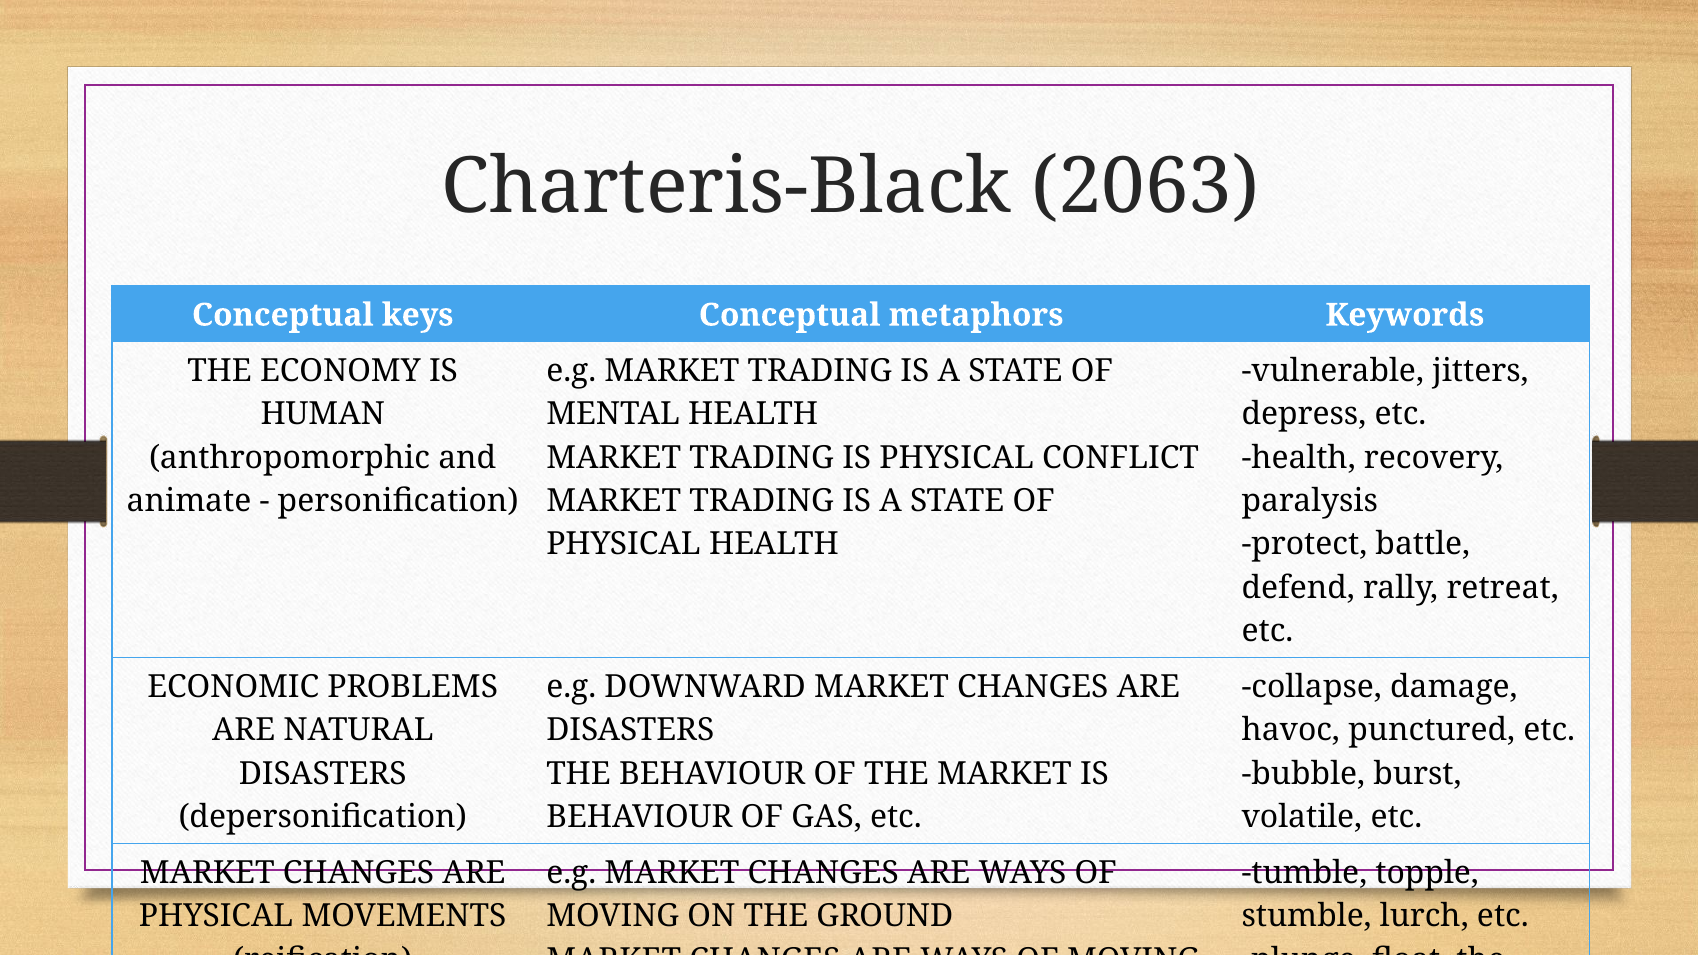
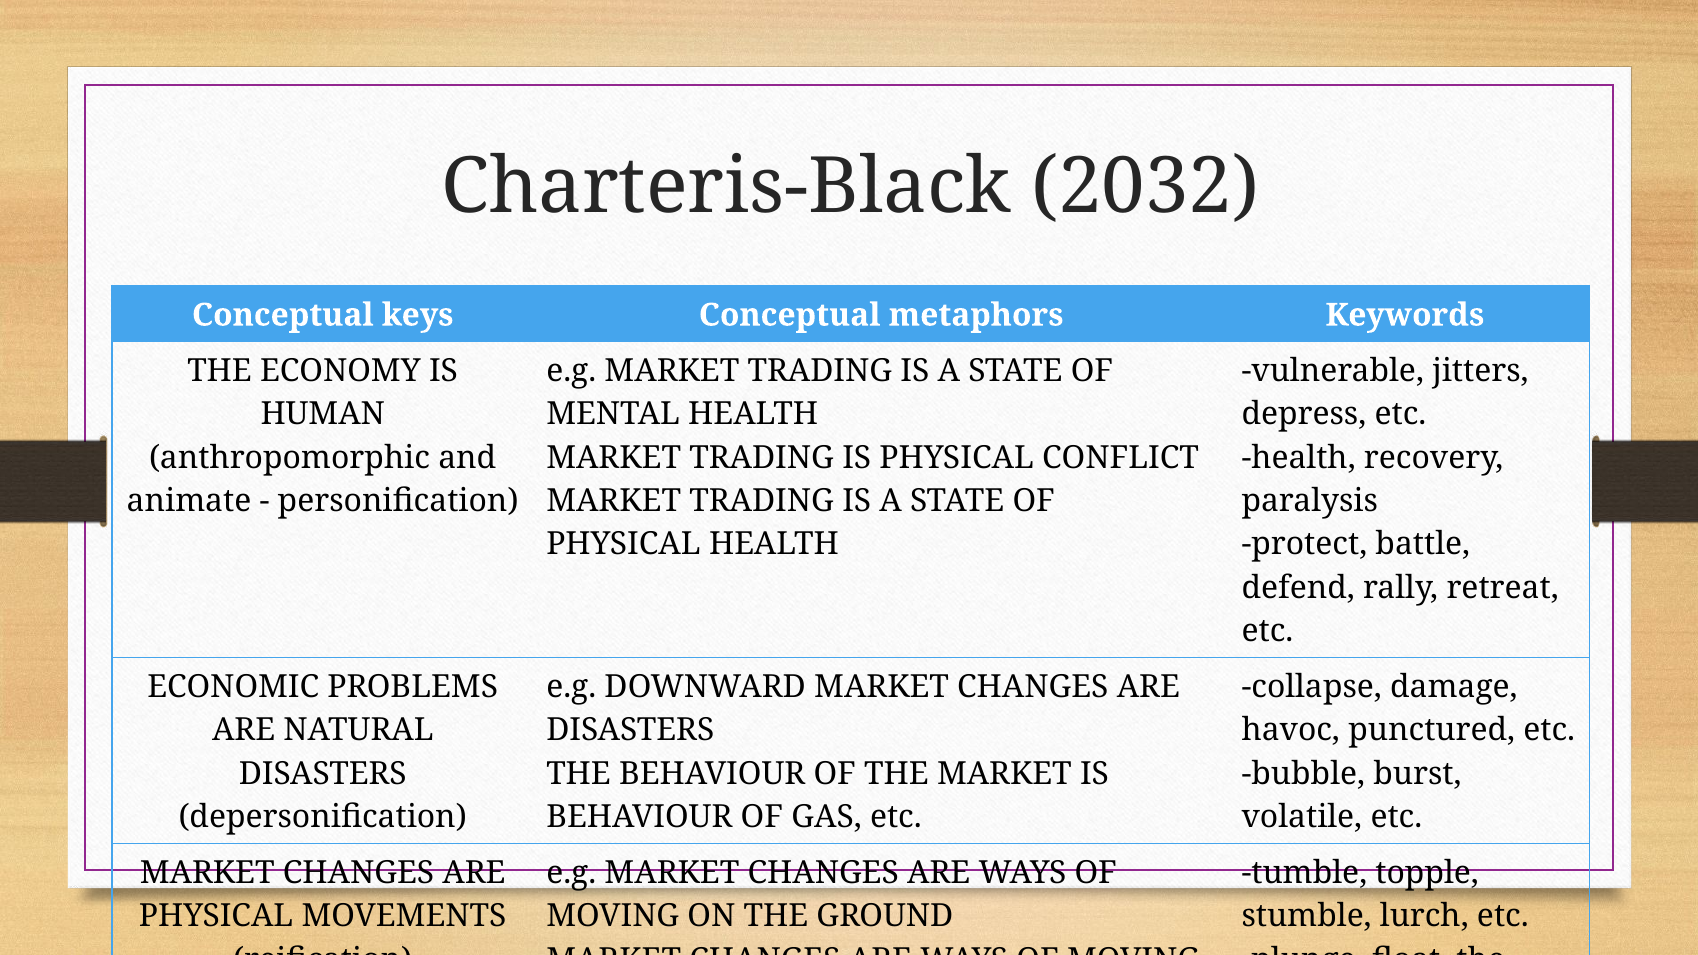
2063: 2063 -> 2032 (1145, 187)
